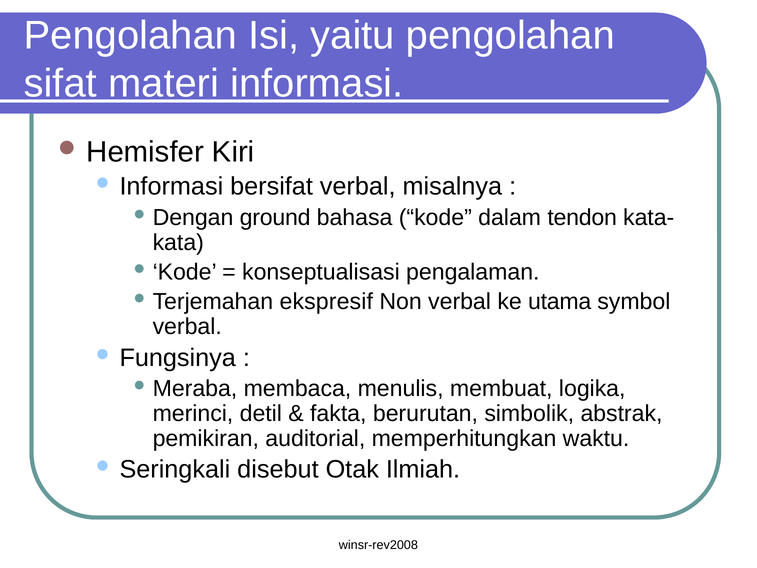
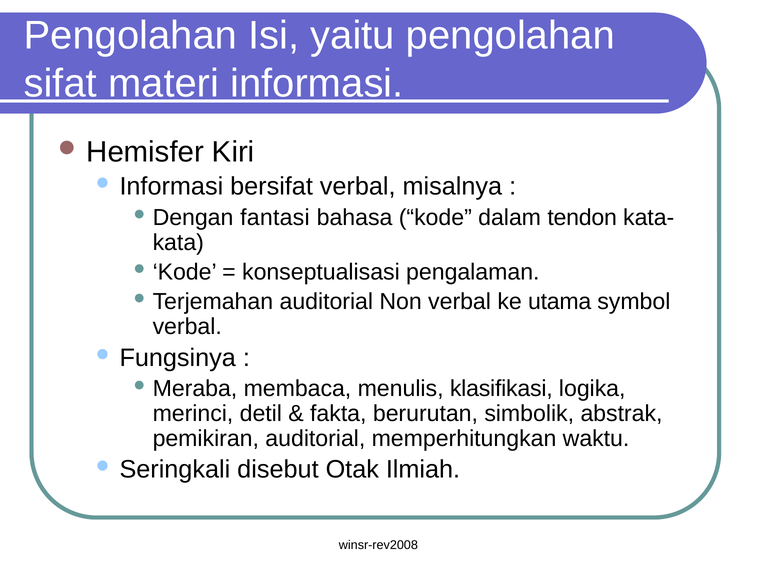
ground: ground -> fantasi (275, 217)
Terjemahan ekspresif: ekspresif -> auditorial (326, 301)
membuat: membuat -> klasifikasi (501, 388)
